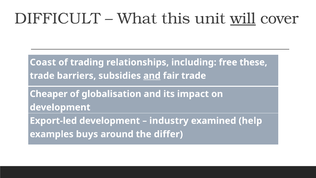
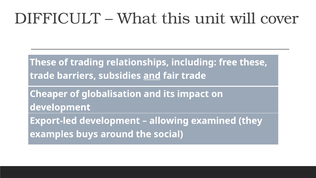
will underline: present -> none (243, 18)
Coast: Coast -> These (43, 62)
industry: industry -> allowing (169, 121)
help: help -> they (250, 121)
differ: differ -> social (168, 134)
